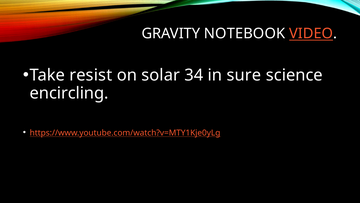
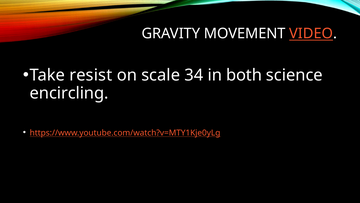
NOTEBOOK: NOTEBOOK -> MOVEMENT (245, 33)
solar: solar -> scale (161, 75)
sure: sure -> both (244, 75)
